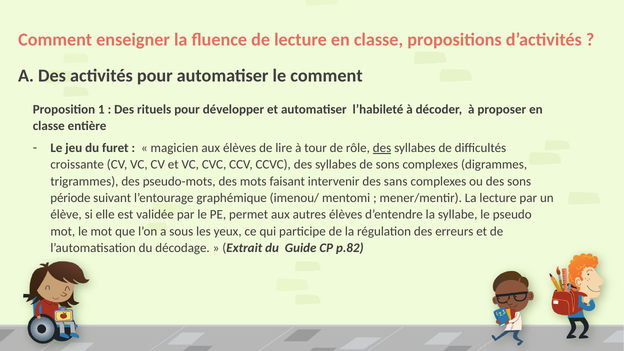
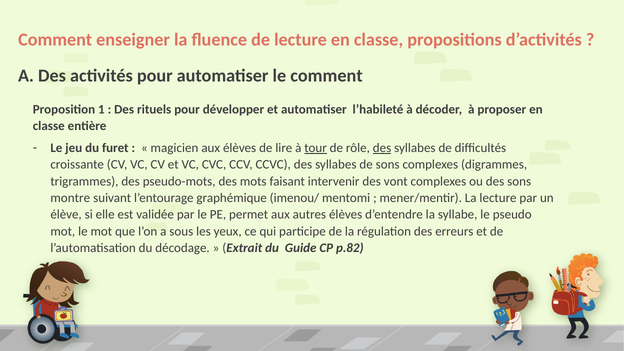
tour underline: none -> present (316, 148)
sans: sans -> vont (396, 181)
période: période -> montre (70, 198)
